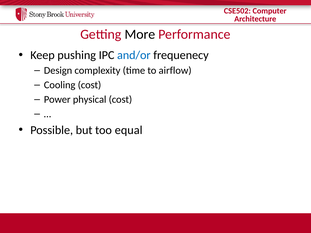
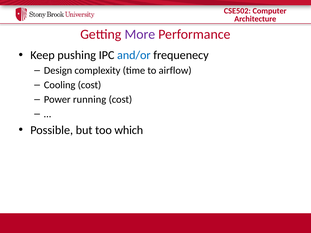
More colour: black -> purple (140, 34)
physical: physical -> running (90, 100)
equal: equal -> which (129, 130)
